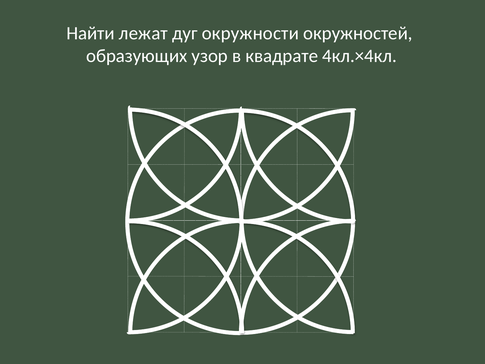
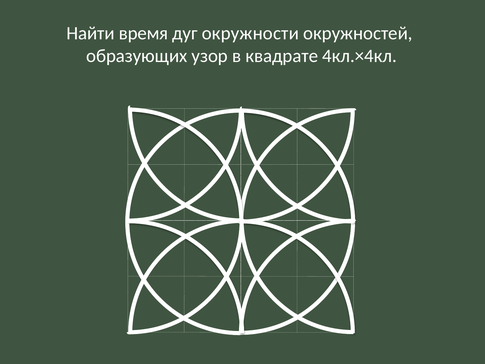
лежат: лежат -> время (144, 33)
